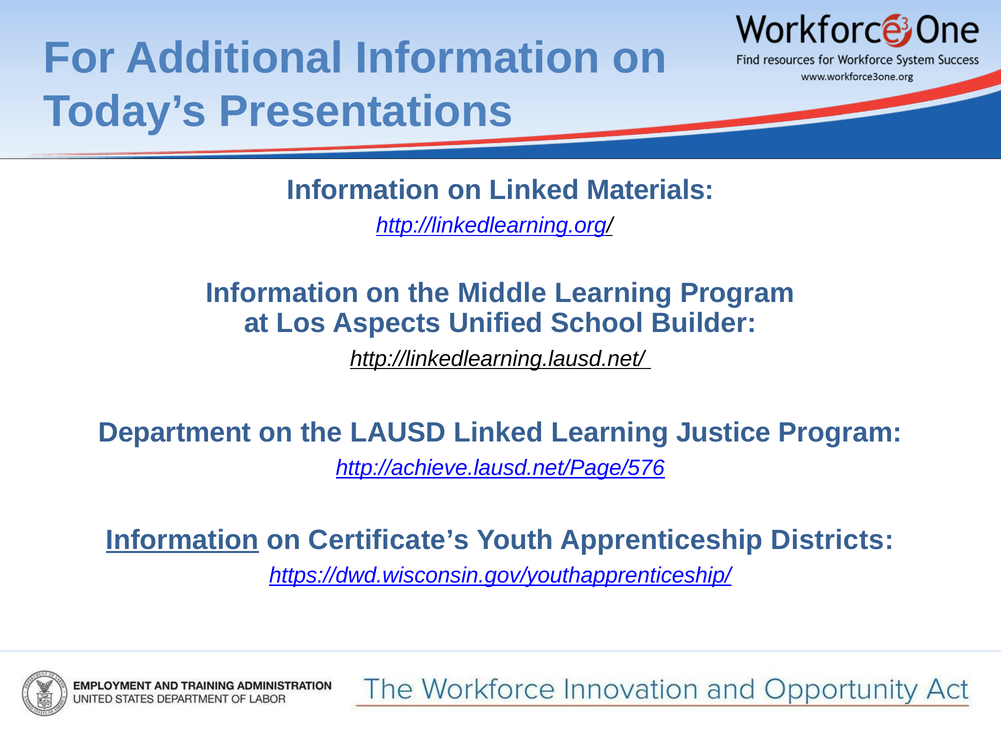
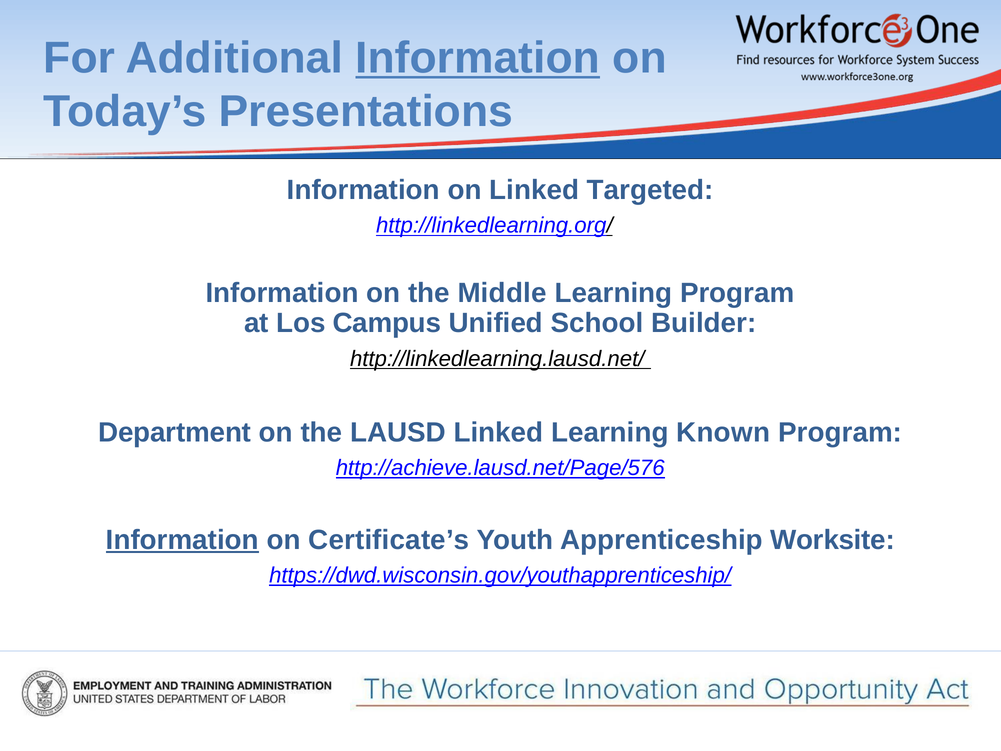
Information underline: none -> present (478, 58)
Materials: Materials -> Targeted (650, 190)
Aspects: Aspects -> Campus (387, 323)
Justice: Justice -> Known (723, 432)
Districts: Districts -> Worksite (833, 540)
